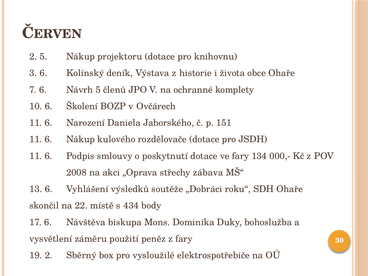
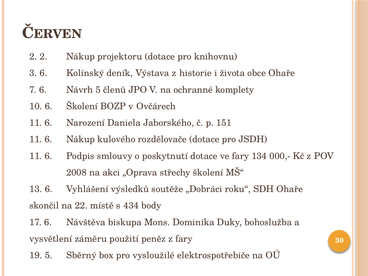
2 5: 5 -> 2 (44, 57)
střechy zábava: zábava -> školení (208, 173)
19 2: 2 -> 5 (49, 255)
